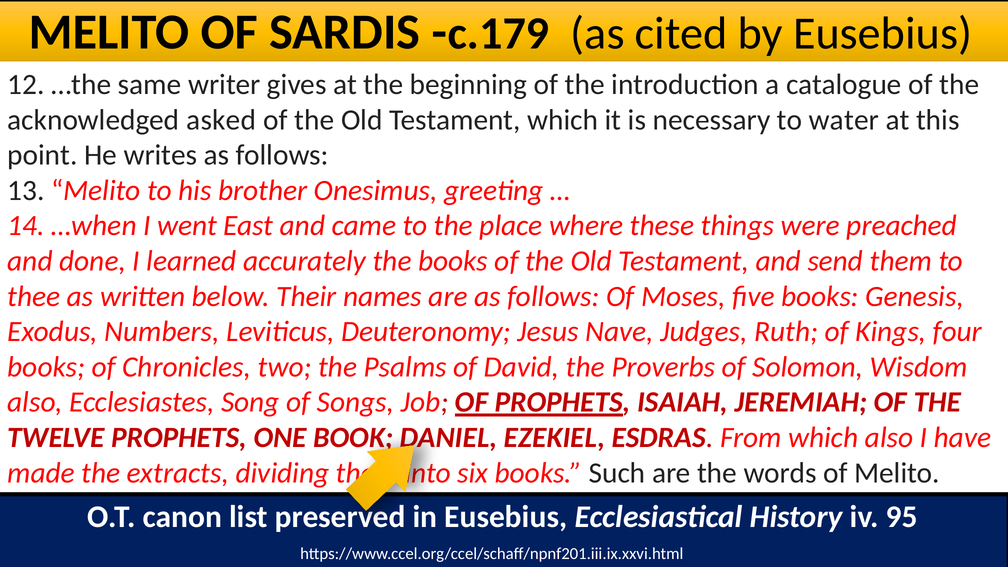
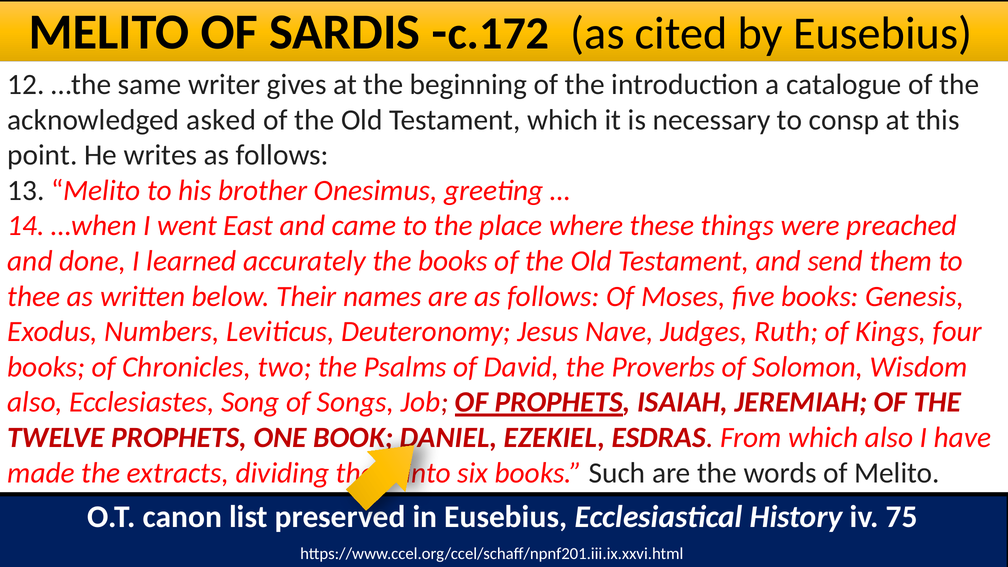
c.179: c.179 -> c.172 (498, 33)
water: water -> consp (844, 120)
95: 95 -> 75 (902, 517)
